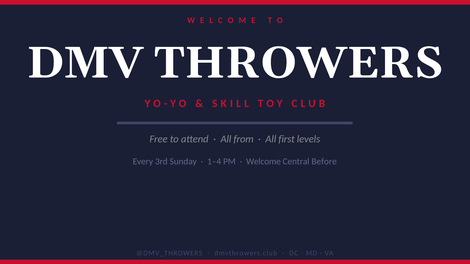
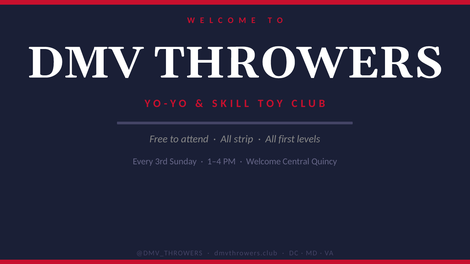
from: from -> strip (243, 139)
Before: Before -> Quincy (324, 162)
